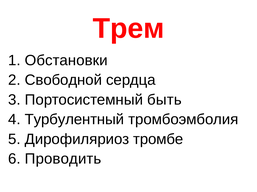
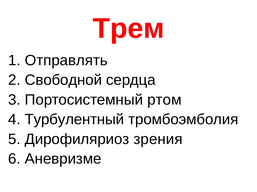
Обстановки: Обстановки -> Отправлять (66, 61)
быть: быть -> ртом (164, 100)
тромбе: тромбе -> зрения (158, 140)
Проводить: Проводить -> Аневризме (63, 159)
